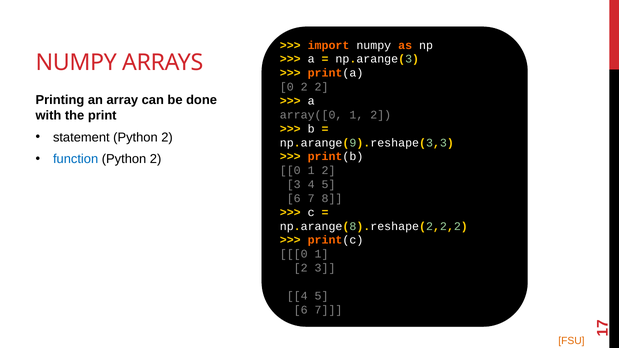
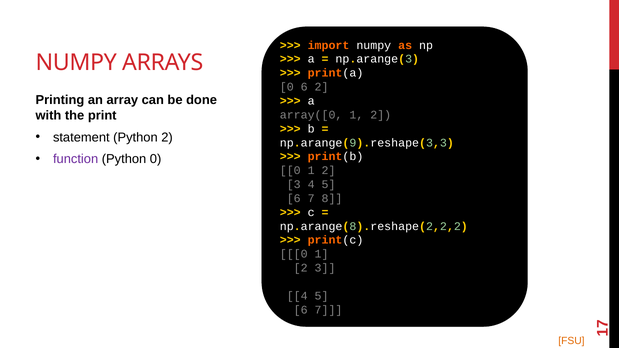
0 2: 2 -> 6 (304, 87)
function colour: blue -> purple (76, 159)
2: 2 -> 0 (156, 159)
